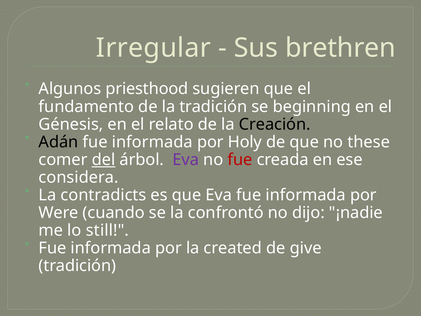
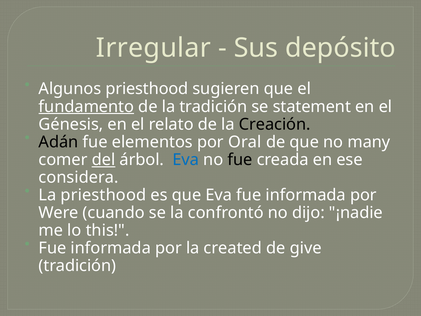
brethren: brethren -> depósito (340, 48)
fundamento underline: none -> present (86, 107)
beginning: beginning -> statement (312, 107)
informada: informada -> elementos (152, 142)
Holy: Holy -> Oral (245, 142)
these: these -> many (369, 142)
Eva colour: purple -> blue (186, 160)
fue colour: red -> black (240, 160)
La contradicts: contradicts -> priesthood (103, 195)
still: still -> this (108, 230)
